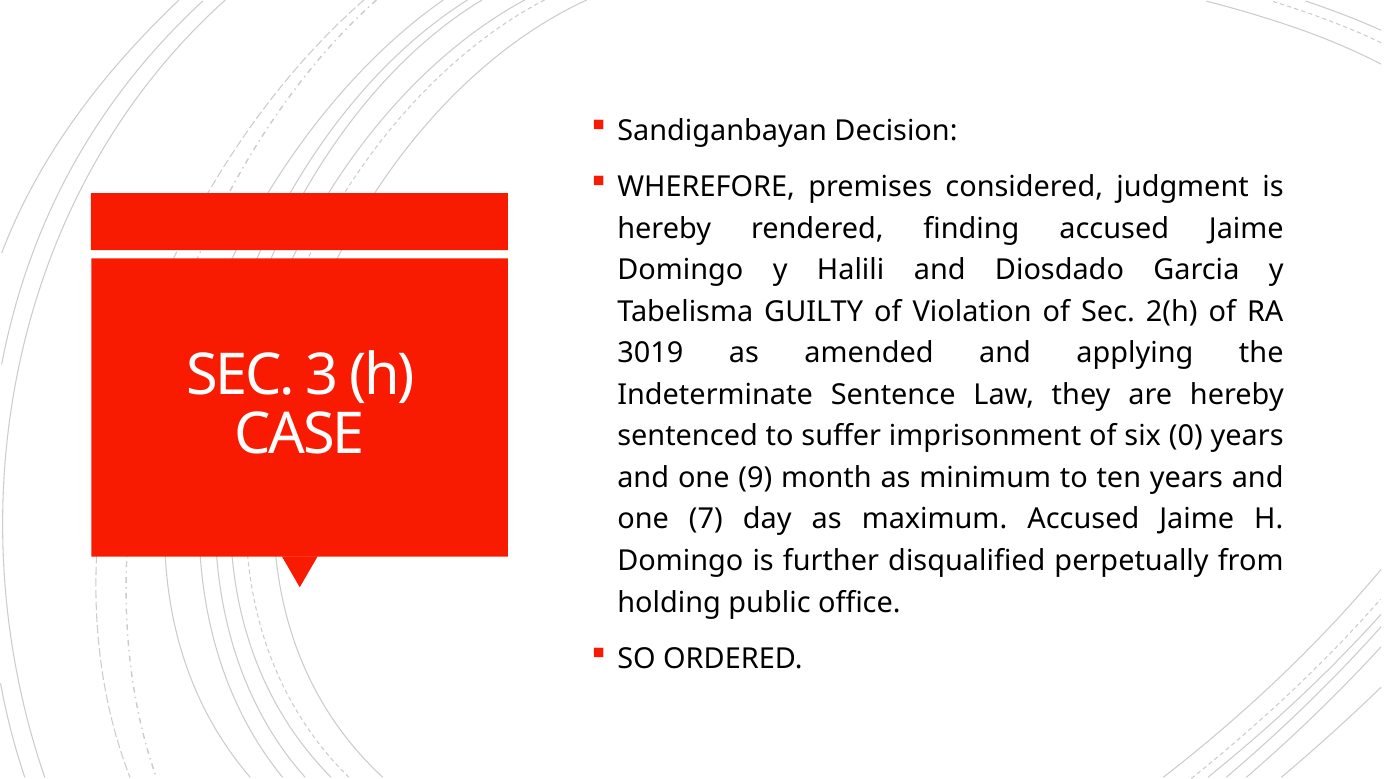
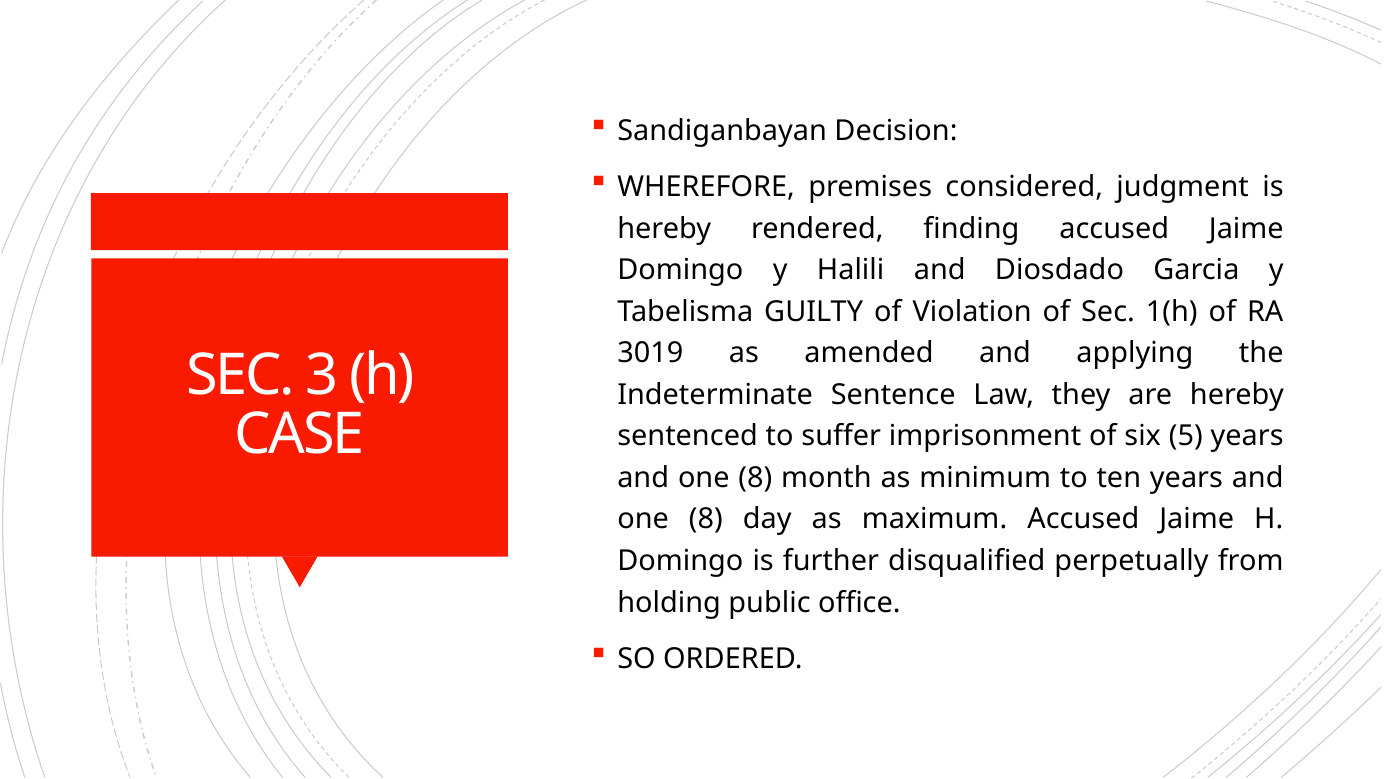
2(h: 2(h -> 1(h (1172, 311)
0: 0 -> 5 (1186, 436)
9: 9 -> 8 (755, 478)
7: 7 -> 8 (706, 519)
